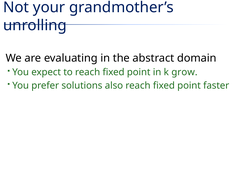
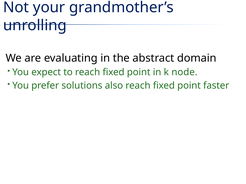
grow: grow -> node (184, 72)
